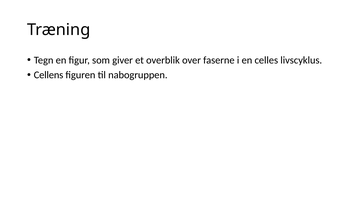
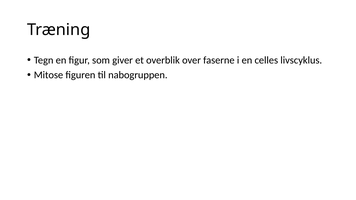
Cellens: Cellens -> Mitose (48, 75)
